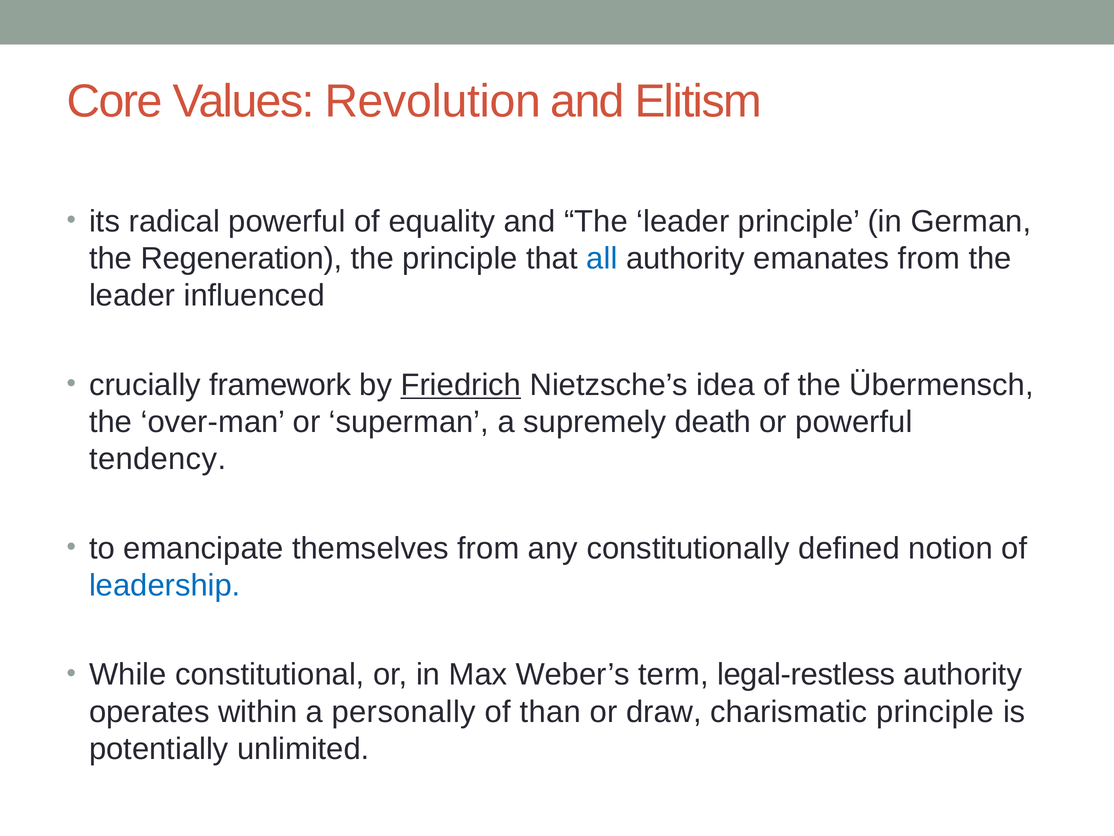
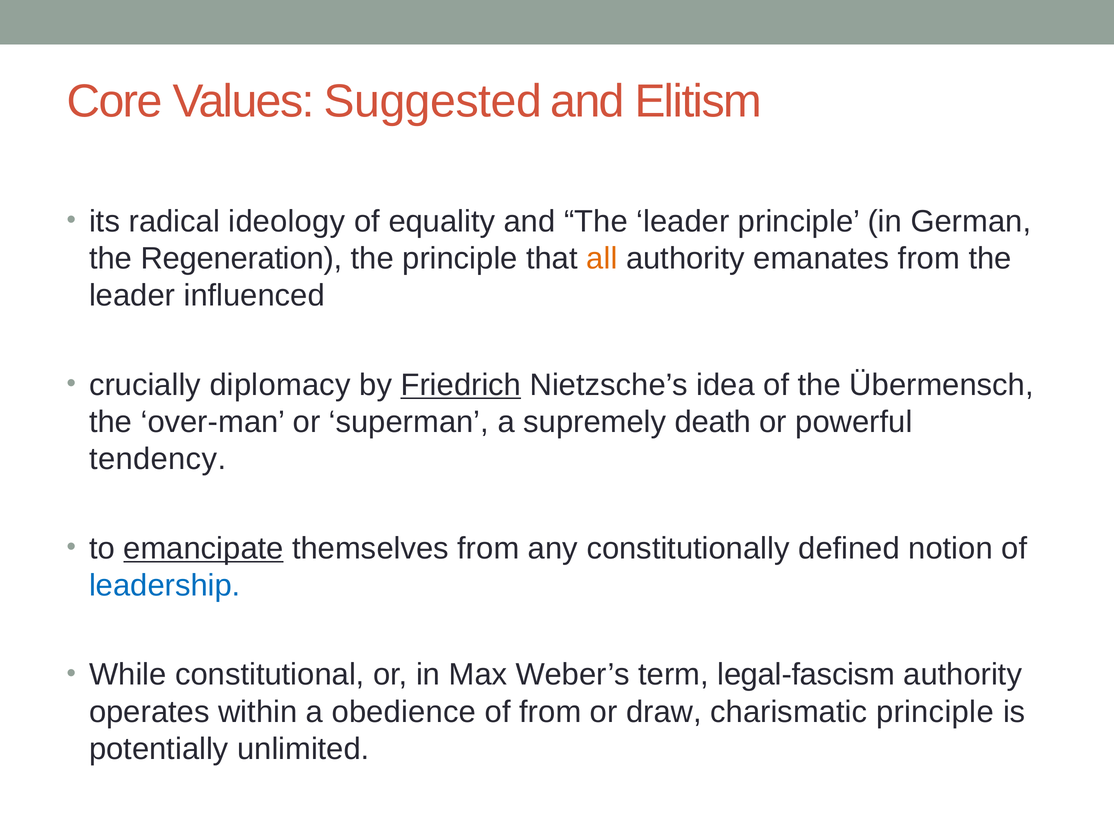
Revolution: Revolution -> Suggested (433, 102)
radical powerful: powerful -> ideology (287, 221)
all colour: blue -> orange (602, 258)
framework: framework -> diplomacy (280, 385)
emancipate underline: none -> present (204, 548)
legal-restless: legal-restless -> legal-fascism (806, 674)
personally: personally -> obedience (404, 712)
of than: than -> from (550, 712)
